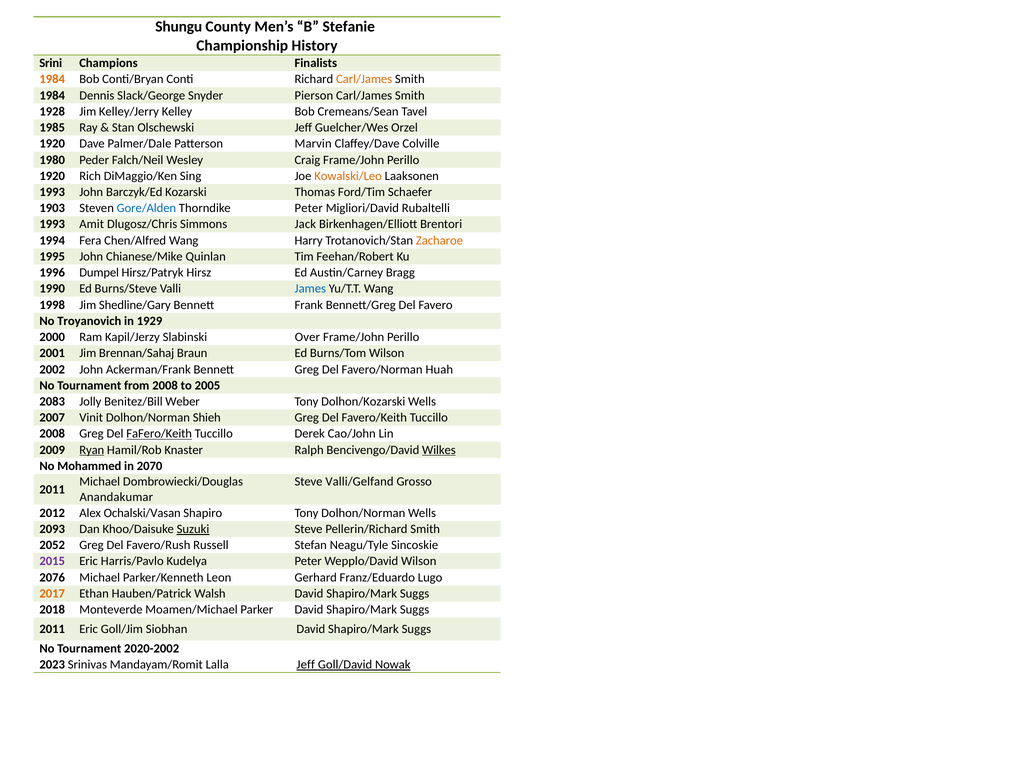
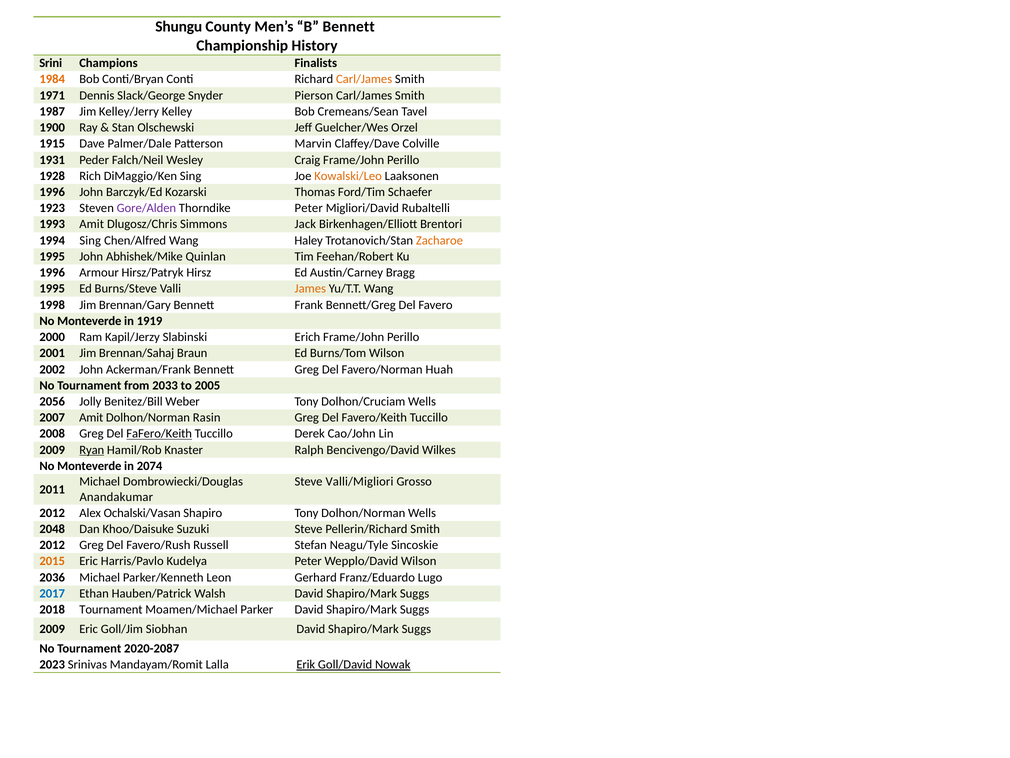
B Stefanie: Stefanie -> Bennett (349, 27)
1984: 1984 -> 1971 (52, 95)
1928: 1928 -> 1987 (52, 111)
1985: 1985 -> 1900 (52, 128)
1920: 1920 -> 1915 (52, 144)
1980: 1980 -> 1931 (52, 160)
1920: 1920 -> 1928 (52, 176)
1993: 1993 -> 1996 (52, 192)
1903: 1903 -> 1923 (52, 208)
Gore/Alden colour: blue -> purple (146, 208)
1994 Fera: Fera -> Sing (90, 240)
Harry: Harry -> Haley (309, 240)
Chianese/Mike: Chianese/Mike -> Abhishek/Mike (144, 256)
Dumpel: Dumpel -> Armour (99, 272)
1990: 1990 -> 1995 (52, 289)
James colour: blue -> orange (310, 289)
Shedline/Gary: Shedline/Gary -> Brennan/Gary (135, 305)
Troyanovich: Troyanovich -> Monteverde (89, 321)
1929: 1929 -> 1919 (150, 321)
Over: Over -> Erich (307, 337)
from 2008: 2008 -> 2033 (165, 385)
2083: 2083 -> 2056 (52, 401)
Dolhon/Kozarski: Dolhon/Kozarski -> Dolhon/Cruciam (363, 401)
2007 Vinit: Vinit -> Amit (91, 417)
Shieh: Shieh -> Rasin (207, 417)
Wilkes underline: present -> none (439, 450)
Mohammed: Mohammed -> Monteverde (89, 466)
2070: 2070 -> 2074 (150, 466)
Valli/Gelfand: Valli/Gelfand -> Valli/Migliori (359, 481)
2093: 2093 -> 2048 (52, 529)
Suzuki underline: present -> none (193, 529)
2052: 2052 -> 2012 (52, 545)
2015 colour: purple -> orange (52, 561)
2076: 2076 -> 2036 (52, 577)
2017 colour: orange -> blue (52, 593)
2018 Monteverde: Monteverde -> Tournament (111, 609)
2011: 2011 -> 2009 (52, 629)
2020-2002: 2020-2002 -> 2020-2087 (152, 648)
Lalla Jeff: Jeff -> Erik (306, 664)
